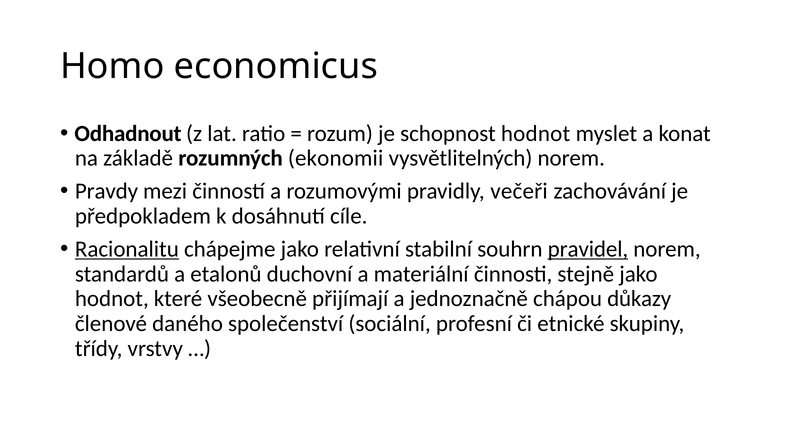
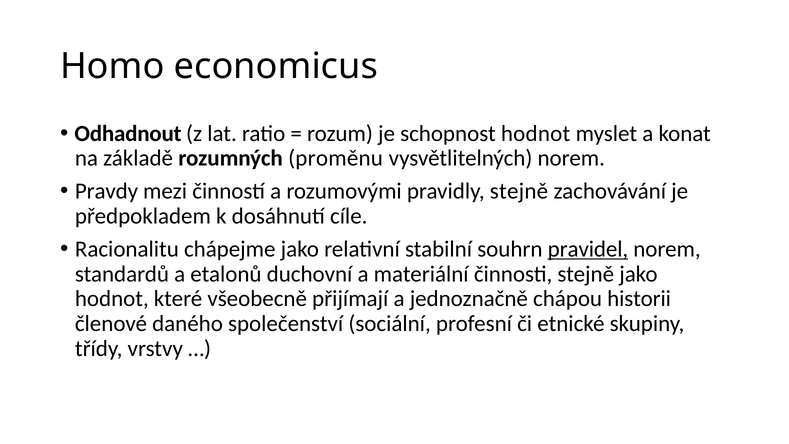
ekonomii: ekonomii -> proměnu (336, 158)
pravidly večeři: večeři -> stejně (519, 191)
Racionalitu underline: present -> none (127, 249)
důkazy: důkazy -> historii (639, 299)
